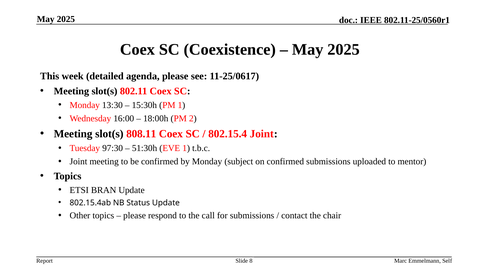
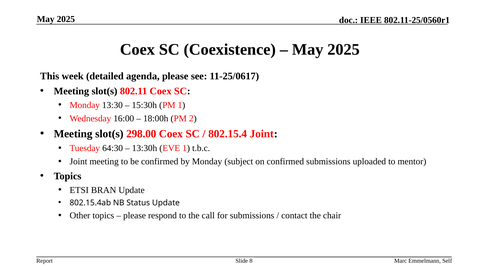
808.11: 808.11 -> 298.00 (141, 134)
97:30: 97:30 -> 64:30 (113, 148)
51:30h: 51:30h -> 13:30h (145, 148)
